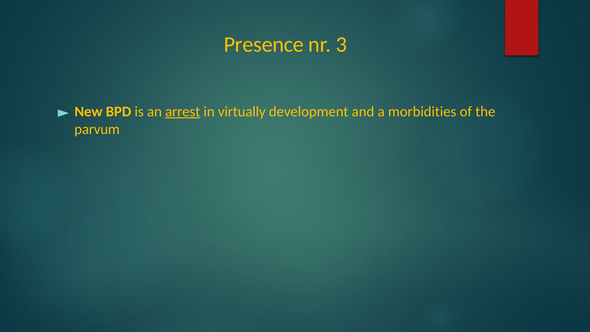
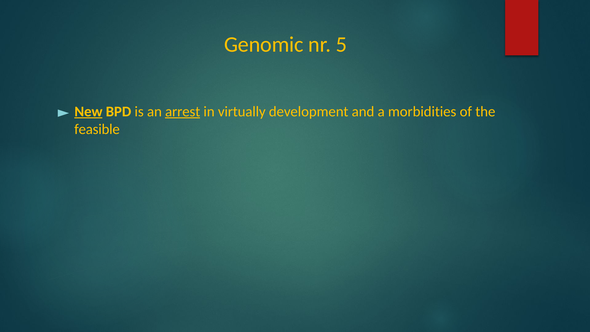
Presence: Presence -> Genomic (264, 45)
3: 3 -> 5 (342, 45)
New underline: none -> present (88, 111)
parvum: parvum -> feasible (97, 129)
